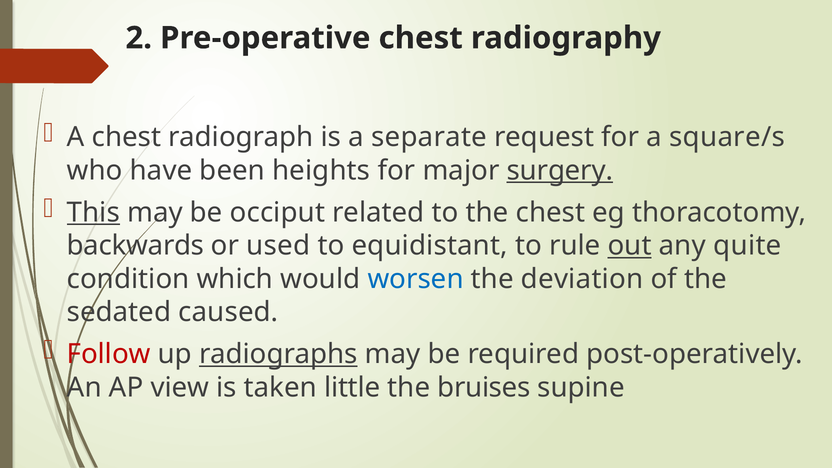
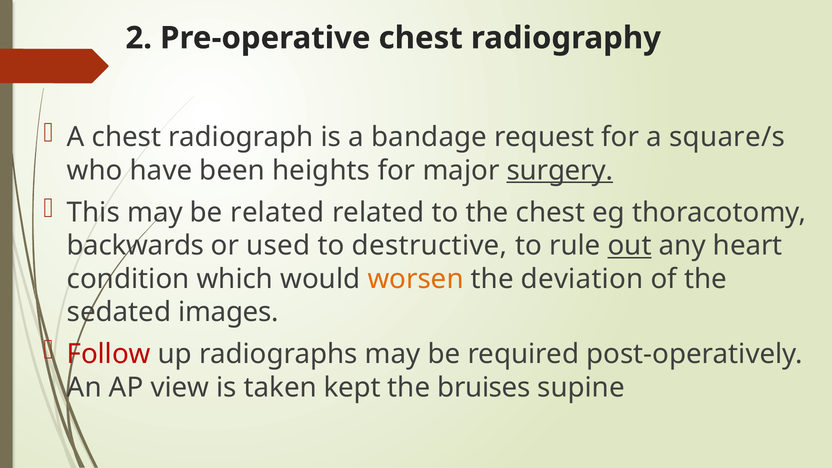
separate: separate -> bandage (429, 137)
This underline: present -> none (93, 212)
be occiput: occiput -> related (277, 212)
equidistant: equidistant -> destructive (430, 246)
quite: quite -> heart (748, 246)
worsen colour: blue -> orange (416, 279)
caused: caused -> images (229, 312)
radiographs underline: present -> none (278, 354)
little: little -> kept (352, 388)
